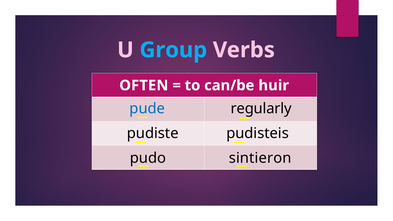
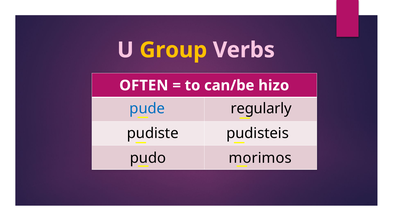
Group colour: light blue -> yellow (173, 50)
huir: huir -> hizo (274, 85)
sintieron: sintieron -> morimos (260, 158)
